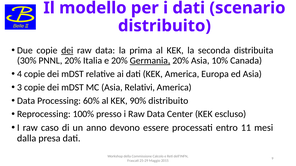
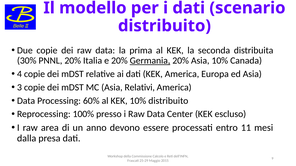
dei underline: present -> none (67, 51)
KEK 90%: 90% -> 10% (138, 101)
caso: caso -> area (50, 128)
